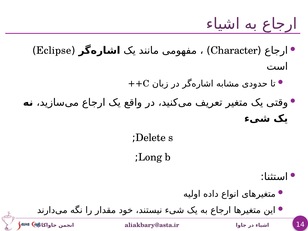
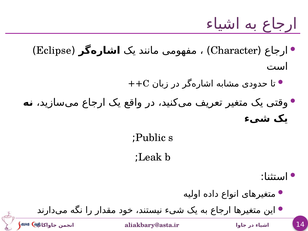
Delete: Delete -> Public (151, 138)
Long: Long -> Leak (150, 157)
